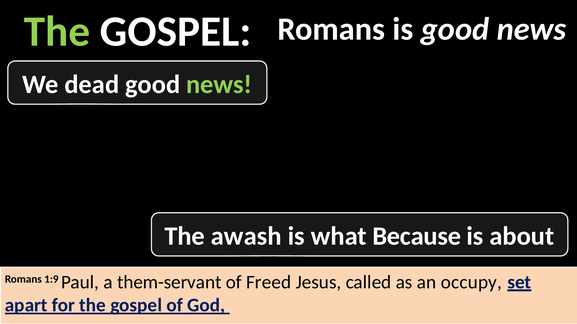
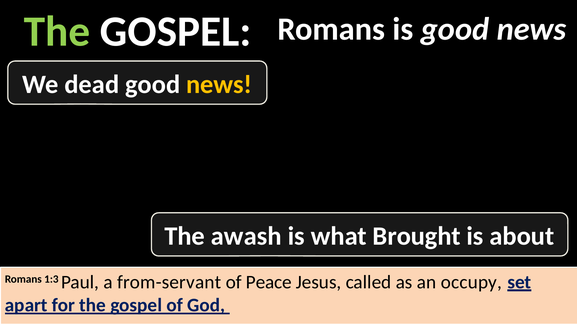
news colour: light green -> yellow (219, 85)
Because: Because -> Brought (417, 237)
1:9: 1:9 -> 1:3 (51, 280)
them-servant: them-servant -> from-servant (169, 283)
Freed: Freed -> Peace (269, 283)
